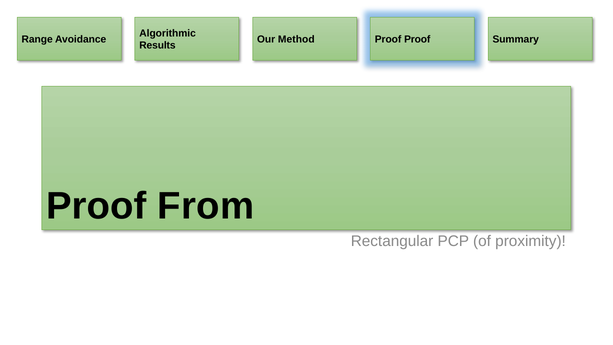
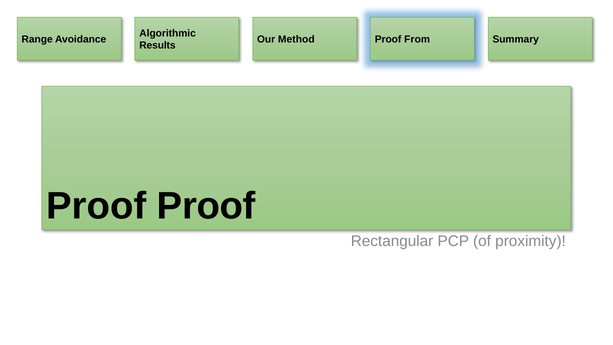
Proof Proof: Proof -> From (417, 39)
Proof From: From -> Proof (206, 206)
